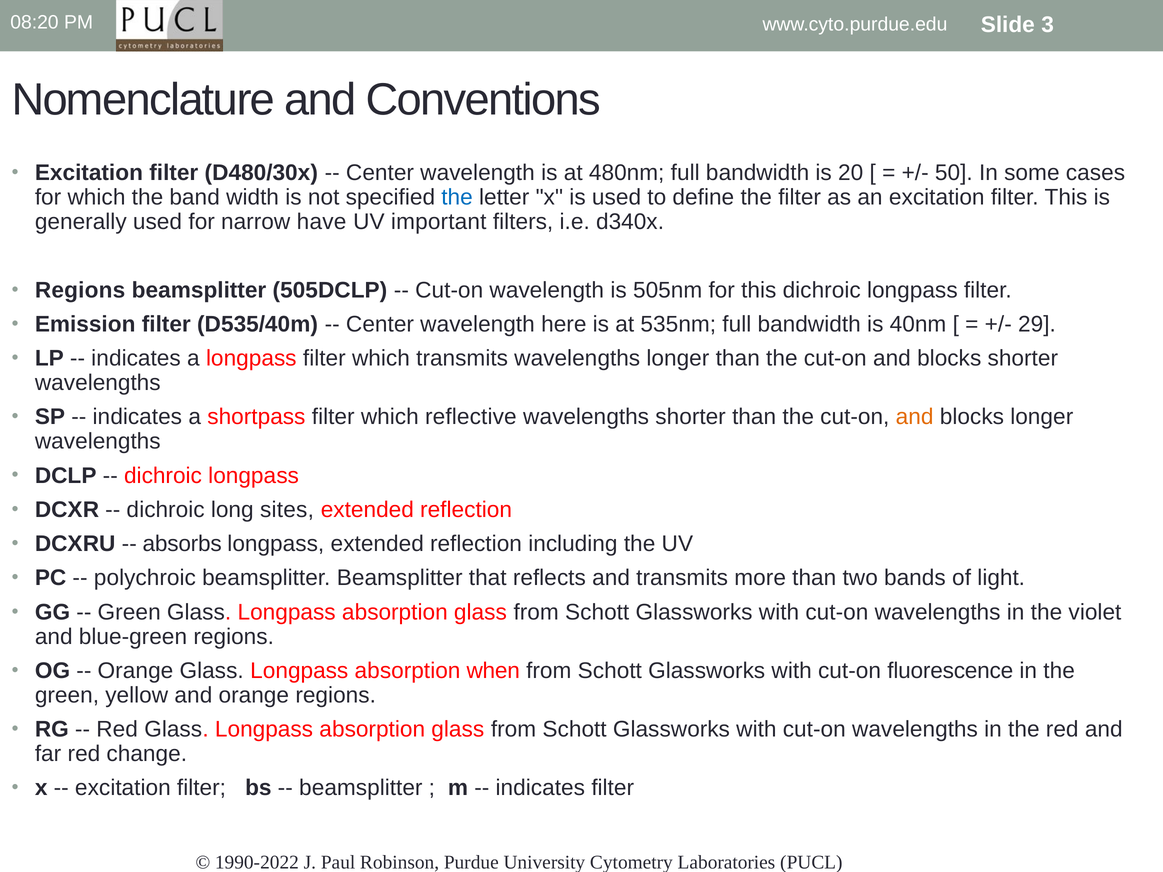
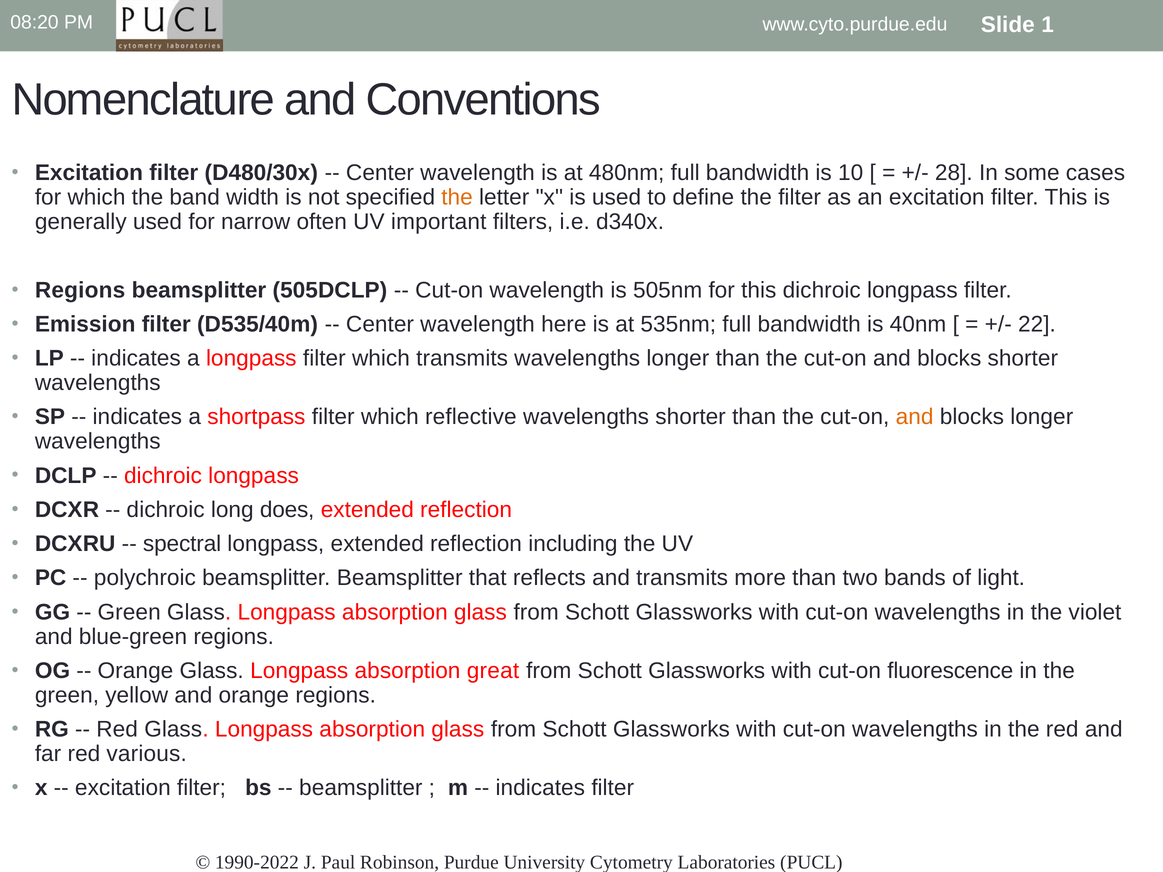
3: 3 -> 1 (1048, 25)
20: 20 -> 10 (851, 173)
50: 50 -> 28 (954, 173)
the colour: blue -> orange (457, 197)
have: have -> often (322, 222)
29: 29 -> 22 (1037, 324)
sites: sites -> does (287, 510)
absorbs: absorbs -> spectral (182, 544)
when: when -> great (493, 671)
change: change -> various (147, 754)
